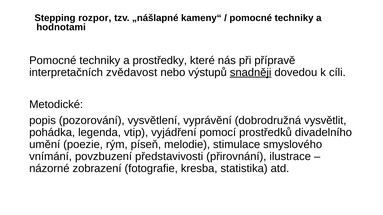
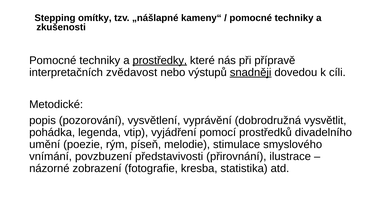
rozpor: rozpor -> omítky (95, 18)
hodnotami: hodnotami -> zkušenosti (61, 27)
prostředky underline: none -> present (160, 60)
